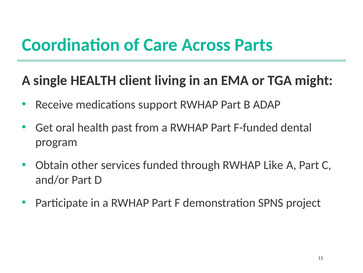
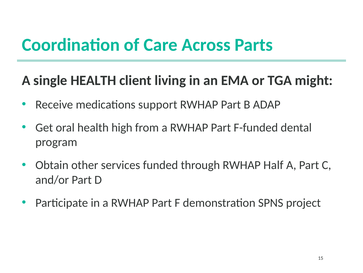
past: past -> high (122, 127)
Like: Like -> Half (273, 165)
